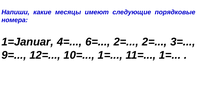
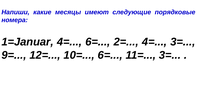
2= 2=: 2= -> 4= (154, 42)
10= 1=: 1= -> 6= (110, 55)
11= 1=: 1= -> 3= (170, 55)
